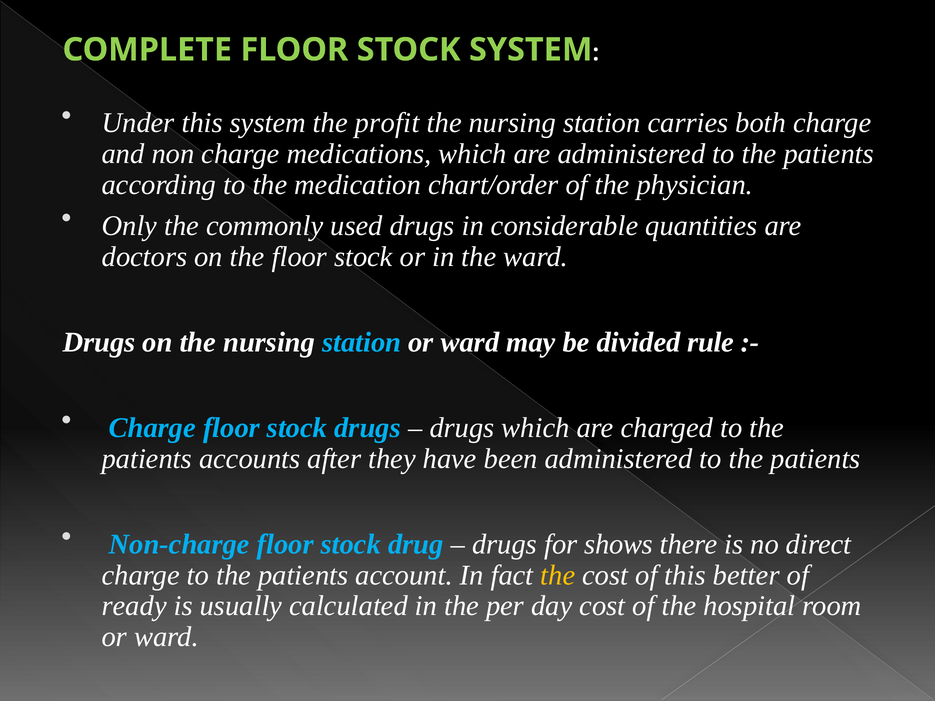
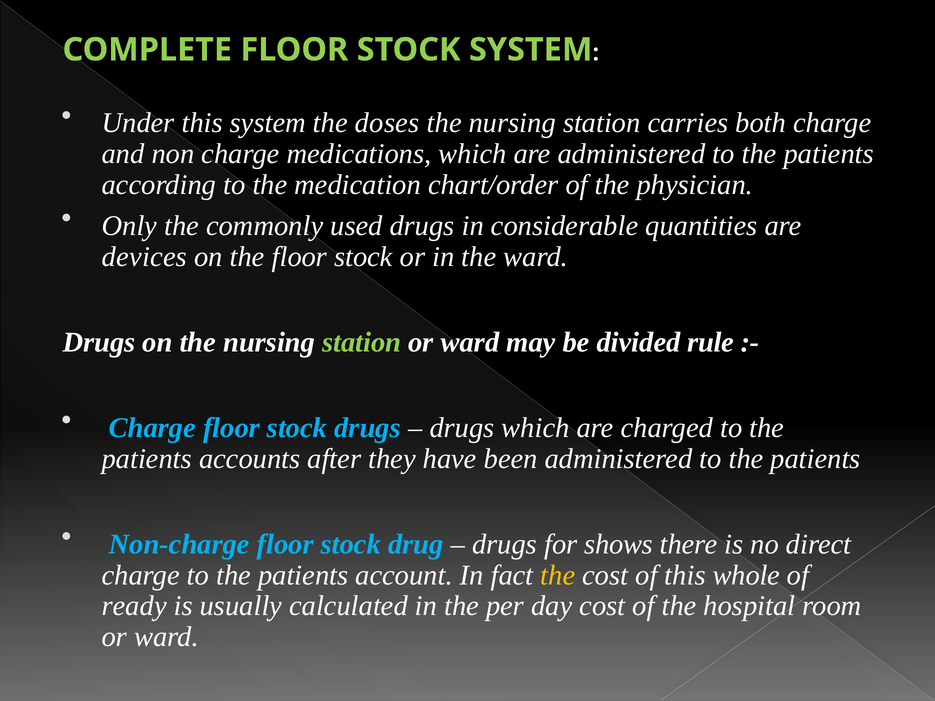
profit: profit -> doses (387, 123)
doctors: doctors -> devices (144, 257)
station colour: light blue -> light green (362, 342)
better: better -> whole (746, 575)
